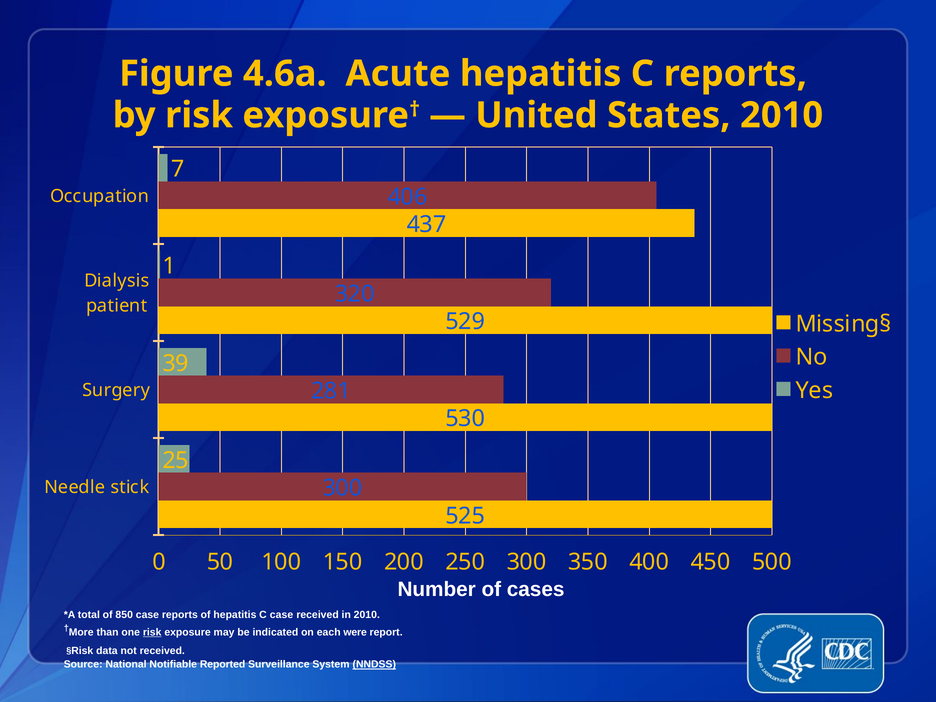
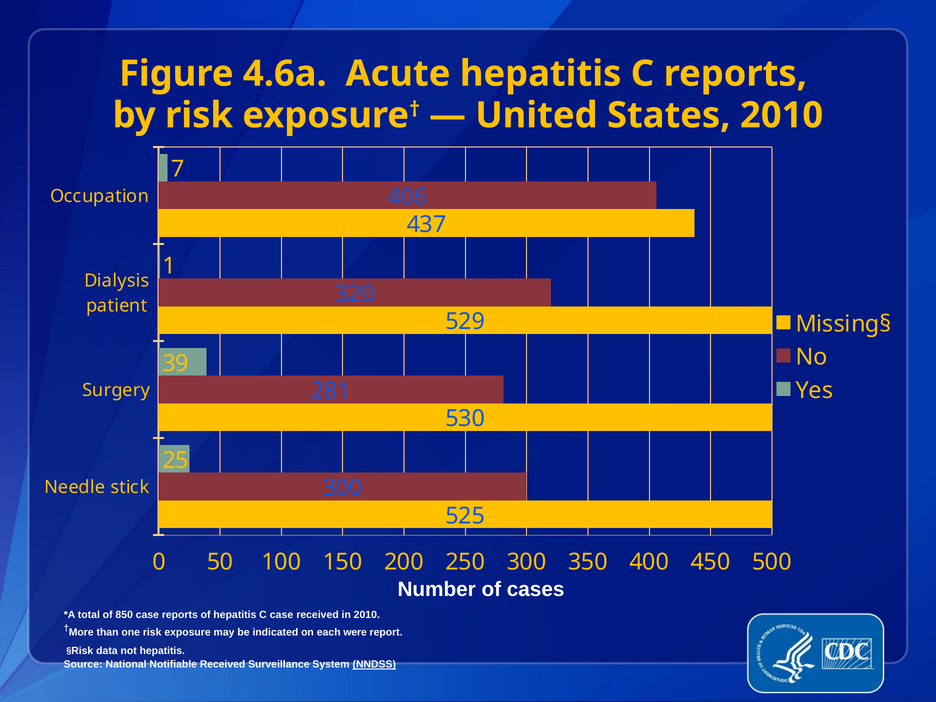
risk underline: present -> none (152, 632)
not received: received -> hepatitis (162, 651)
Notifiable Reported: Reported -> Received (223, 665)
